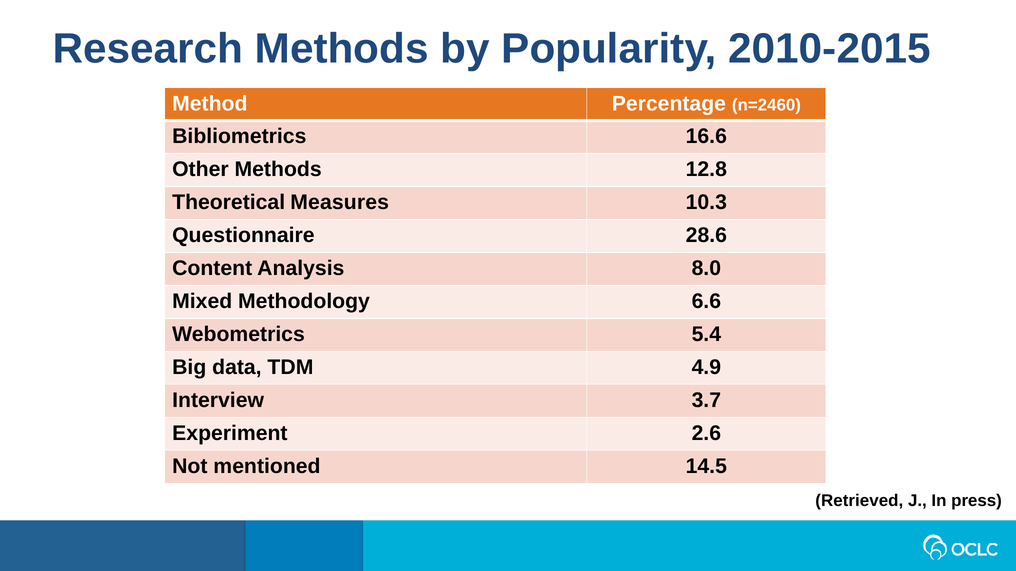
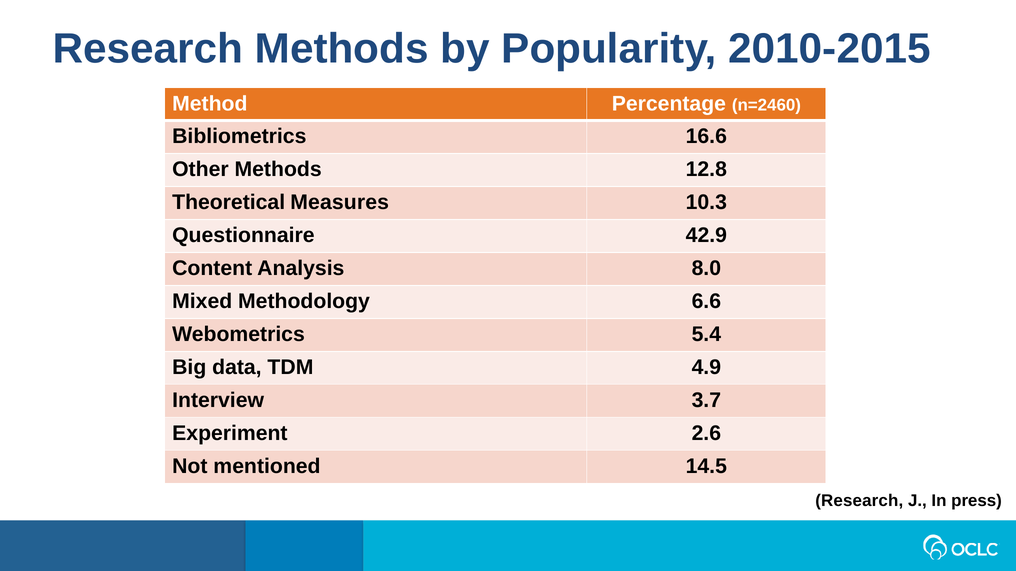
28.6: 28.6 -> 42.9 (706, 236)
Retrieved: Retrieved -> Research (859, 501)
